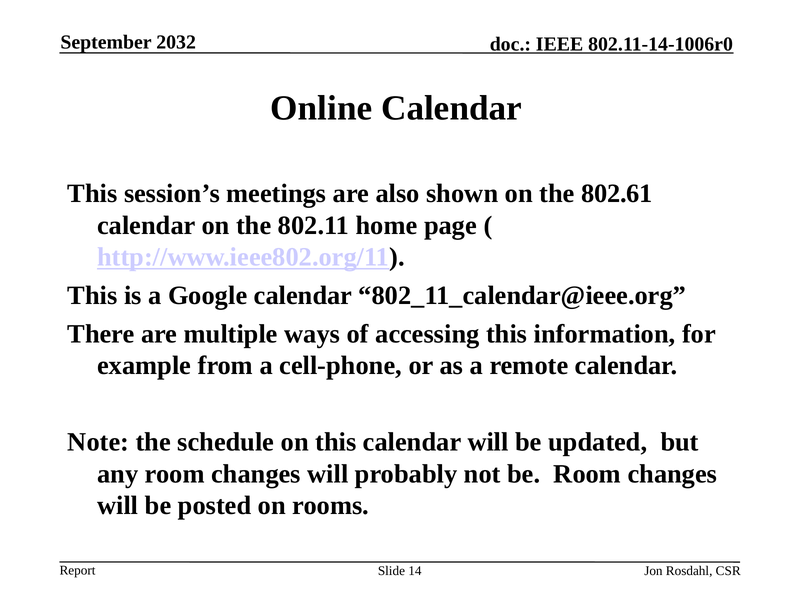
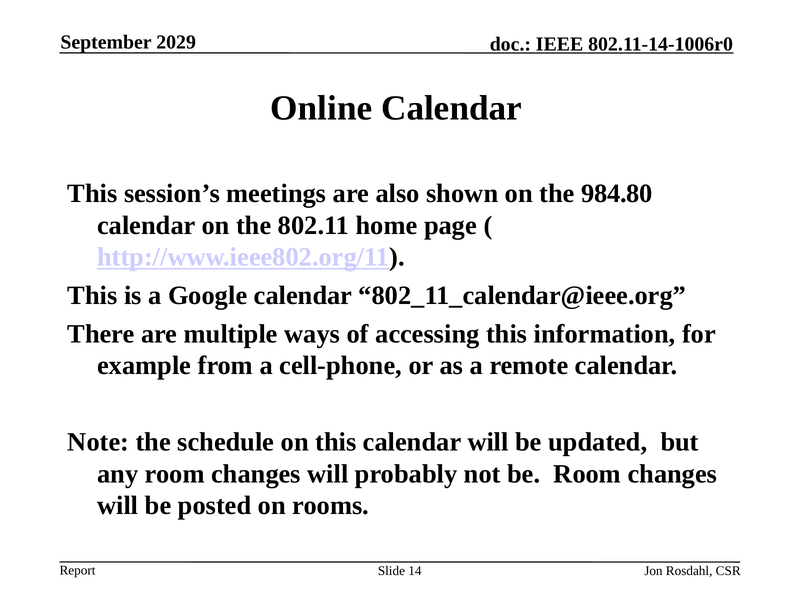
2032: 2032 -> 2029 (176, 42)
802.61: 802.61 -> 984.80 (617, 194)
